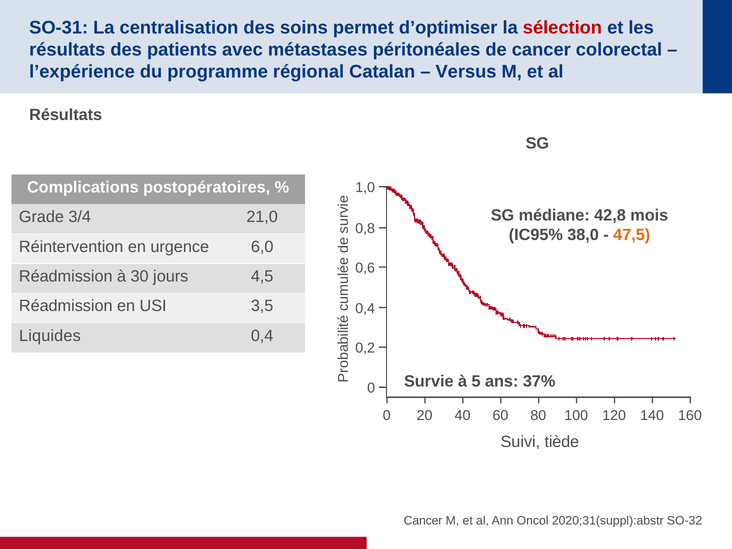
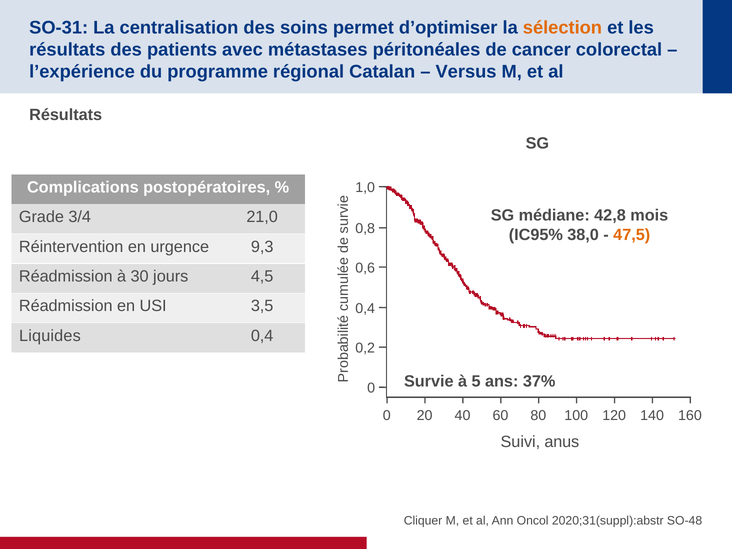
sélection colour: red -> orange (562, 28)
6,0: 6,0 -> 9,3 (262, 247)
tiède: tiède -> anus (562, 442)
Cancer: Cancer -> Cliquer (423, 521)
SO-32: SO-32 -> SO-48 (685, 521)
